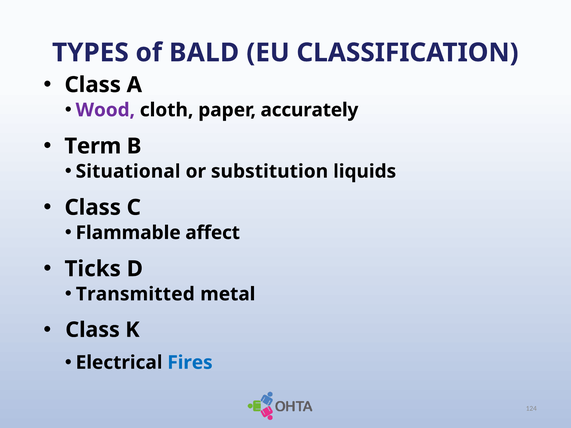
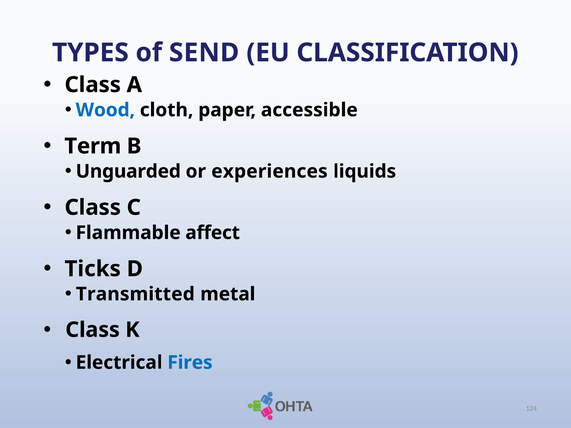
BALD: BALD -> SEND (204, 53)
Wood colour: purple -> blue (105, 110)
accurately: accurately -> accessible (309, 110)
Situational: Situational -> Unguarded (128, 171)
substitution: substitution -> experiences (269, 171)
